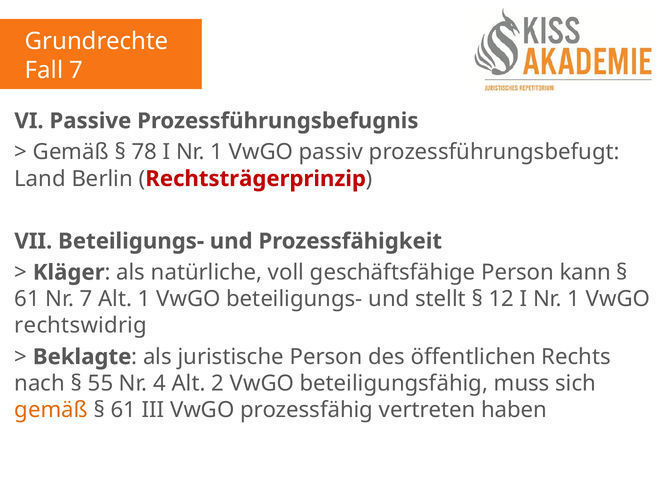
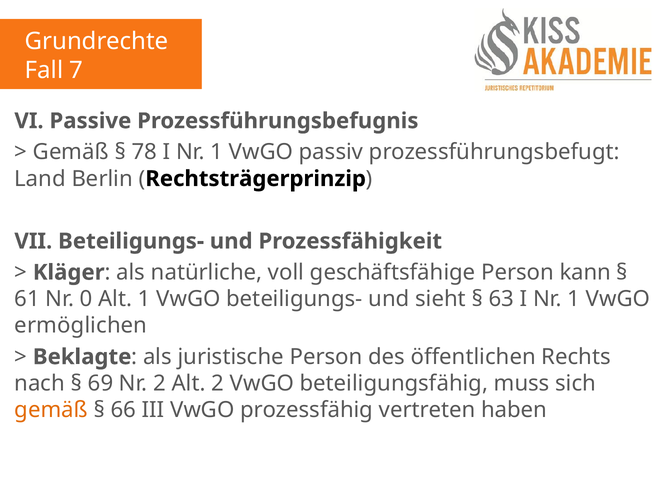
Rechtsträgerprinzip colour: red -> black (256, 179)
Nr 7: 7 -> 0 (86, 299)
stellt: stellt -> sieht (440, 299)
12: 12 -> 63 (501, 299)
rechtswidrig: rechtswidrig -> ermöglichen (81, 326)
55: 55 -> 69 (101, 384)
Nr 4: 4 -> 2 (160, 384)
61: 61 -> 66 (123, 410)
